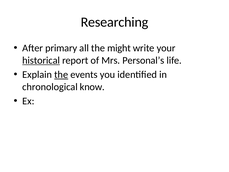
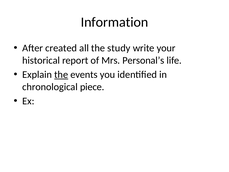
Researching: Researching -> Information (114, 22)
primary: primary -> created (61, 48)
might: might -> study (119, 48)
historical underline: present -> none (41, 60)
know: know -> piece (92, 87)
